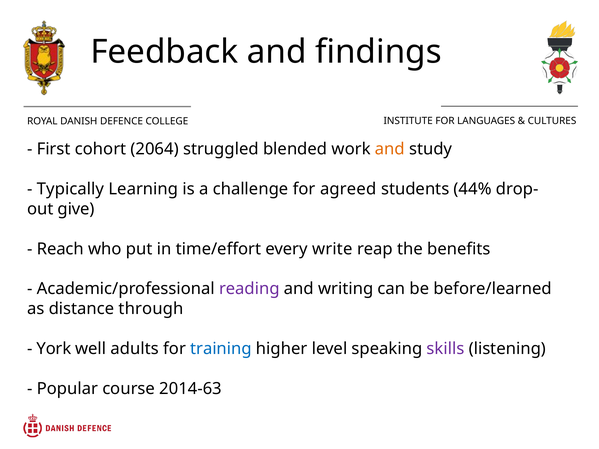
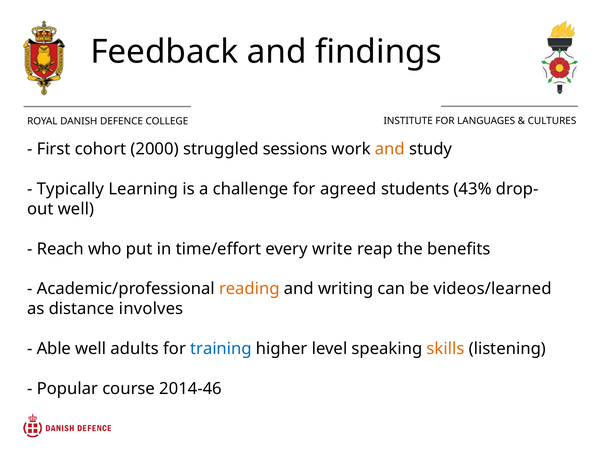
2064: 2064 -> 2000 (155, 149)
blended: blended -> sessions (295, 149)
44%: 44% -> 43% (473, 189)
give: give -> well (76, 209)
reading colour: purple -> orange (249, 289)
before/learned: before/learned -> videos/learned (493, 289)
through: through -> involves (151, 309)
York: York -> Able (54, 349)
skills colour: purple -> orange (446, 349)
2014-63: 2014-63 -> 2014-46 (191, 389)
